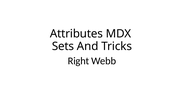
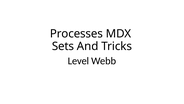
Attributes: Attributes -> Processes (76, 34)
Right: Right -> Level (78, 61)
